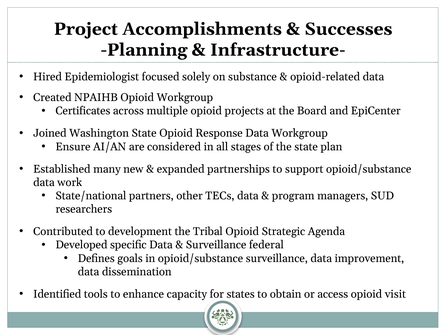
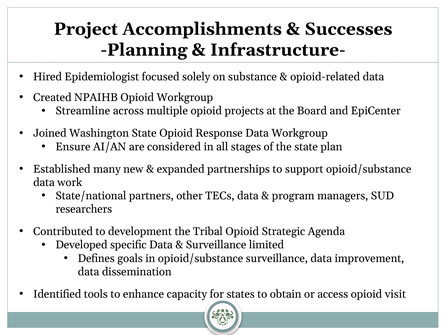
Certificates: Certificates -> Streamline (83, 111)
federal: federal -> limited (266, 245)
